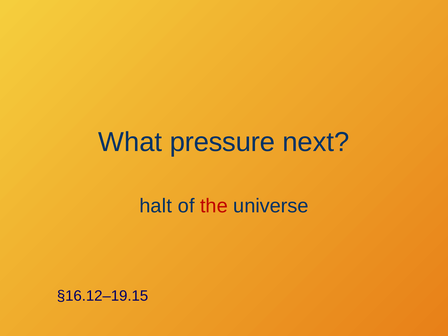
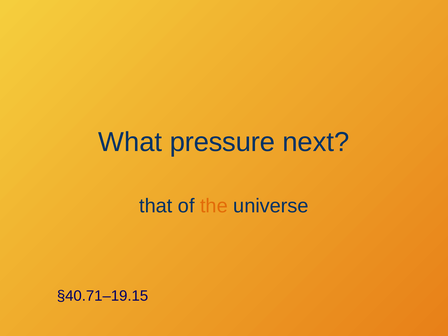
halt: halt -> that (156, 206)
the colour: red -> orange (214, 206)
§16.12–19.15: §16.12–19.15 -> §40.71–19.15 (103, 296)
